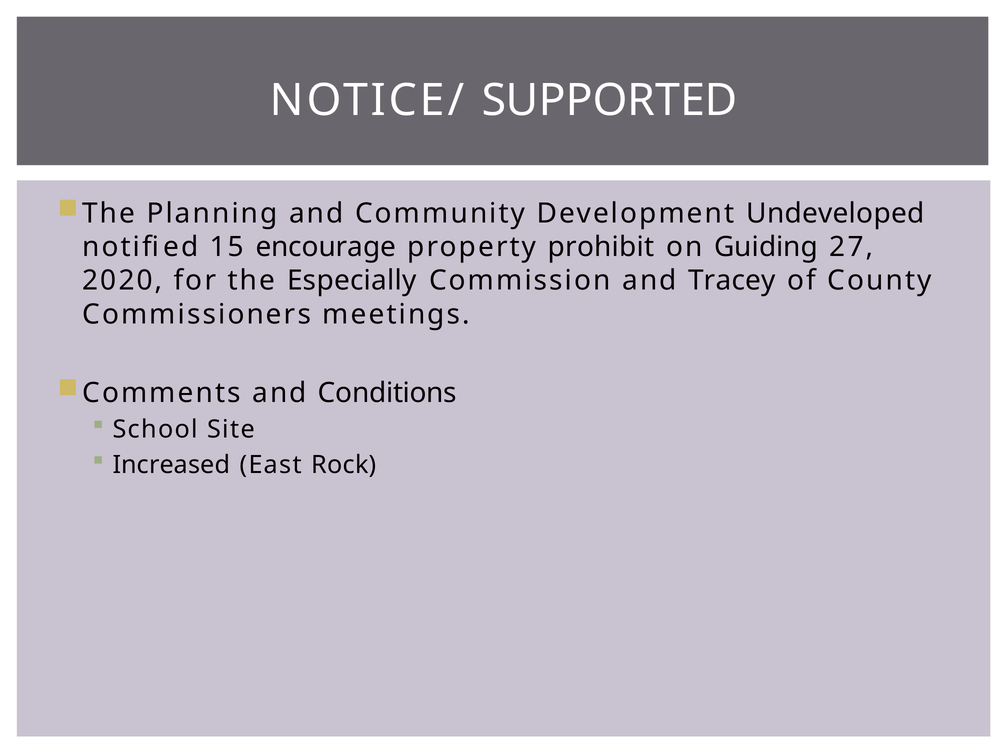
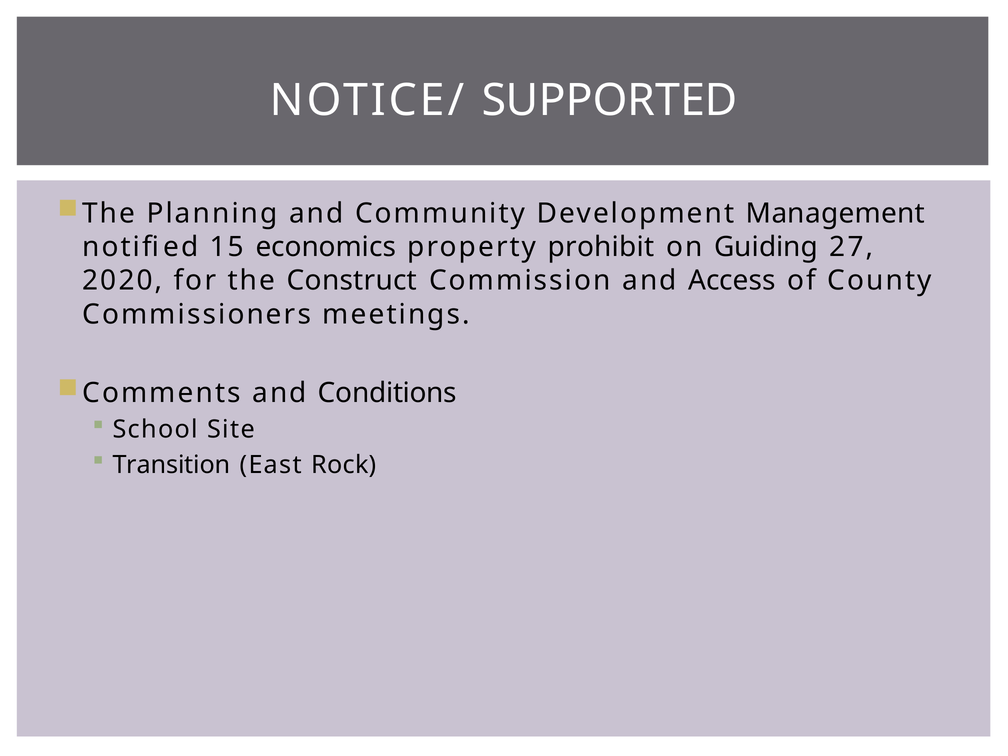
Undeveloped: Undeveloped -> Management (835, 213)
encourage: encourage -> economics (326, 247)
Especially: Especially -> Construct (352, 281)
Tracey: Tracey -> Access (732, 281)
Increased: Increased -> Transition (172, 465)
